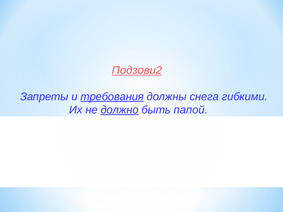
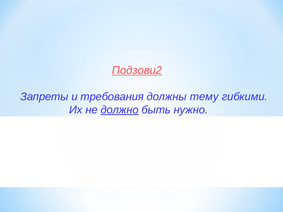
требования underline: present -> none (112, 97)
снега: снега -> тему (204, 97)
папой: папой -> нужно (191, 110)
